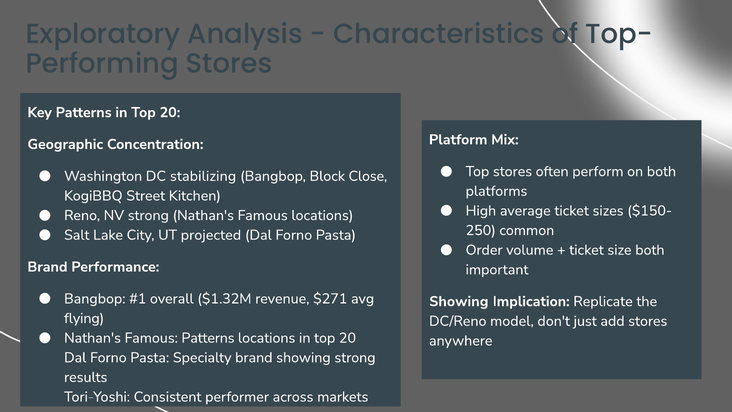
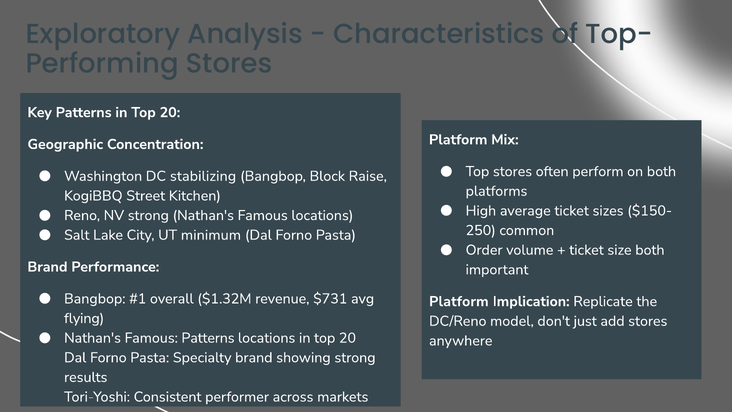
Close: Close -> Raise (368, 176)
projected: projected -> minimum (211, 235)
$271: $271 -> $731 (330, 299)
Showing: Showing -> Platform (459, 301)
